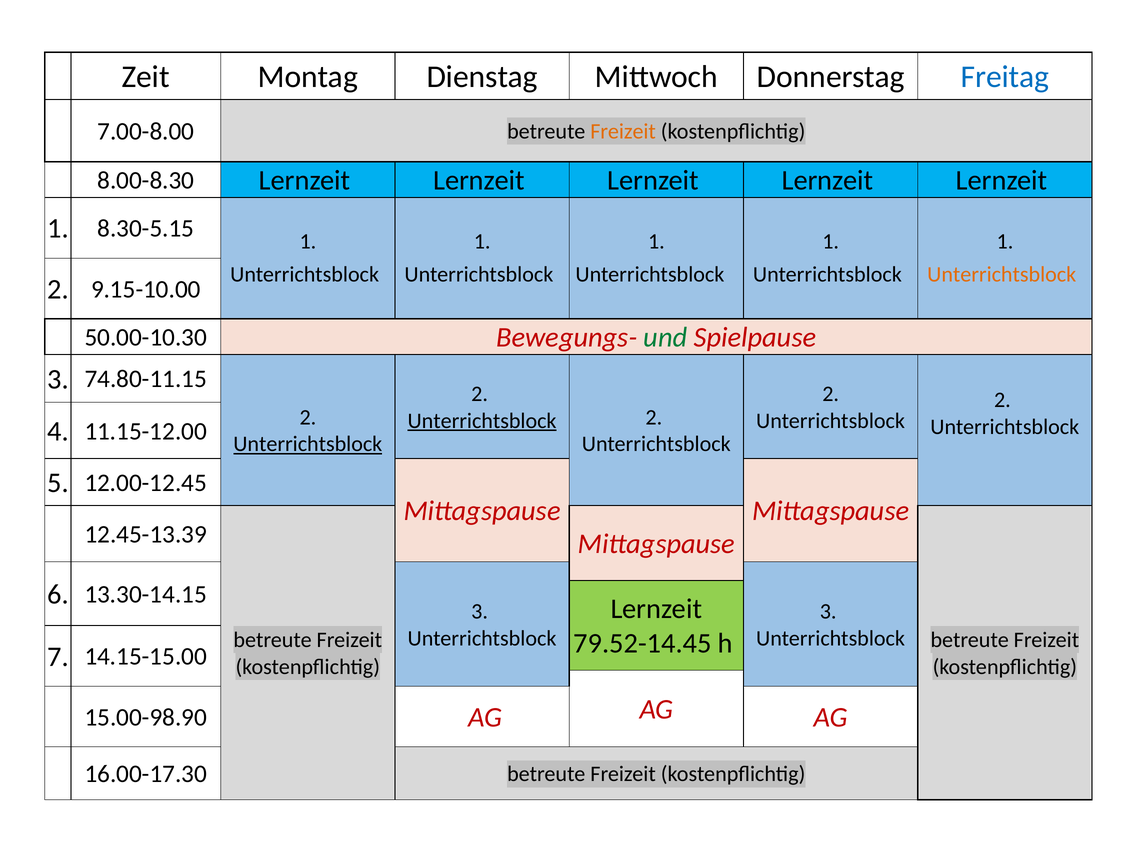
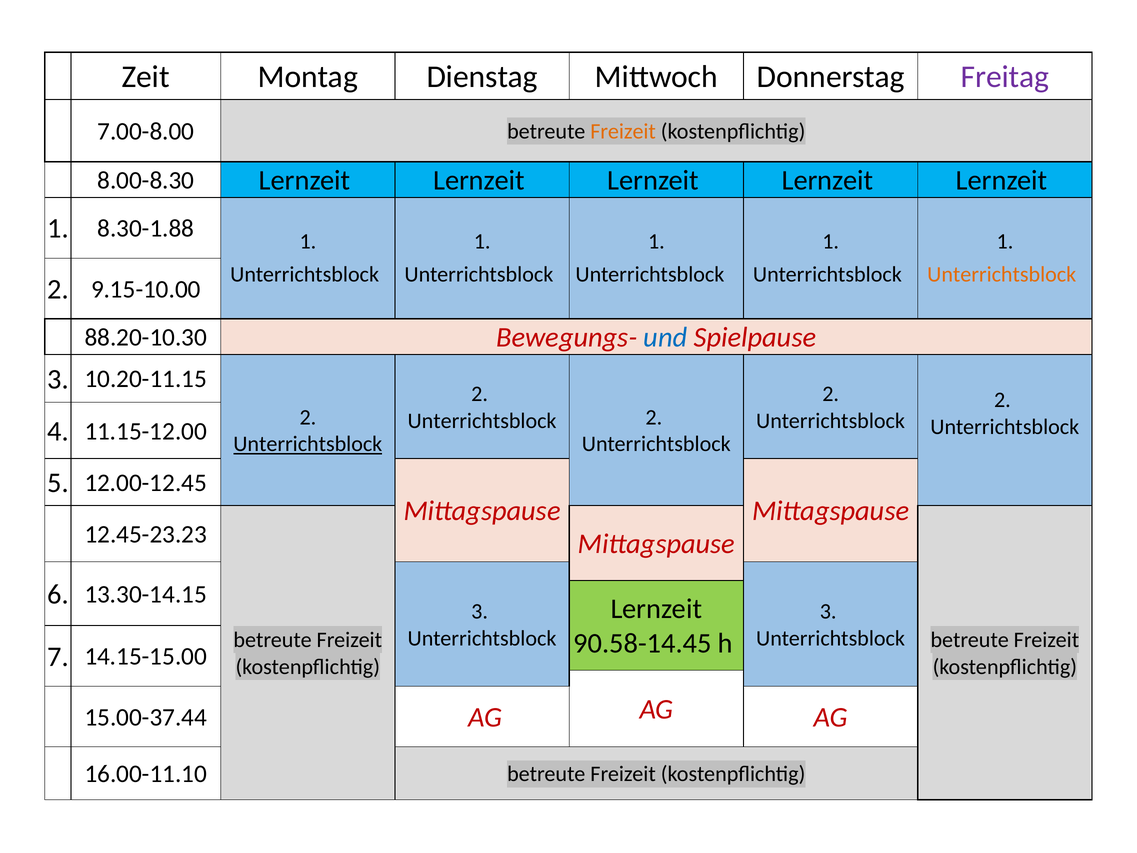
Freitag colour: blue -> purple (1005, 77)
8.30-5.15: 8.30-5.15 -> 8.30-1.88 (146, 228)
50.00-10.30: 50.00-10.30 -> 88.20-10.30 (146, 337)
und colour: green -> blue (665, 337)
74.80-11.15: 74.80-11.15 -> 10.20-11.15 (146, 379)
Unterrichtsblock underline: present -> none (482, 421)
12.45-13.39: 12.45-13.39 -> 12.45-23.23 (146, 534)
79.52-14.45: 79.52-14.45 -> 90.58-14.45 (642, 643)
15.00-98.90: 15.00-98.90 -> 15.00-37.44 (146, 717)
16.00-17.30: 16.00-17.30 -> 16.00-11.10 (146, 774)
